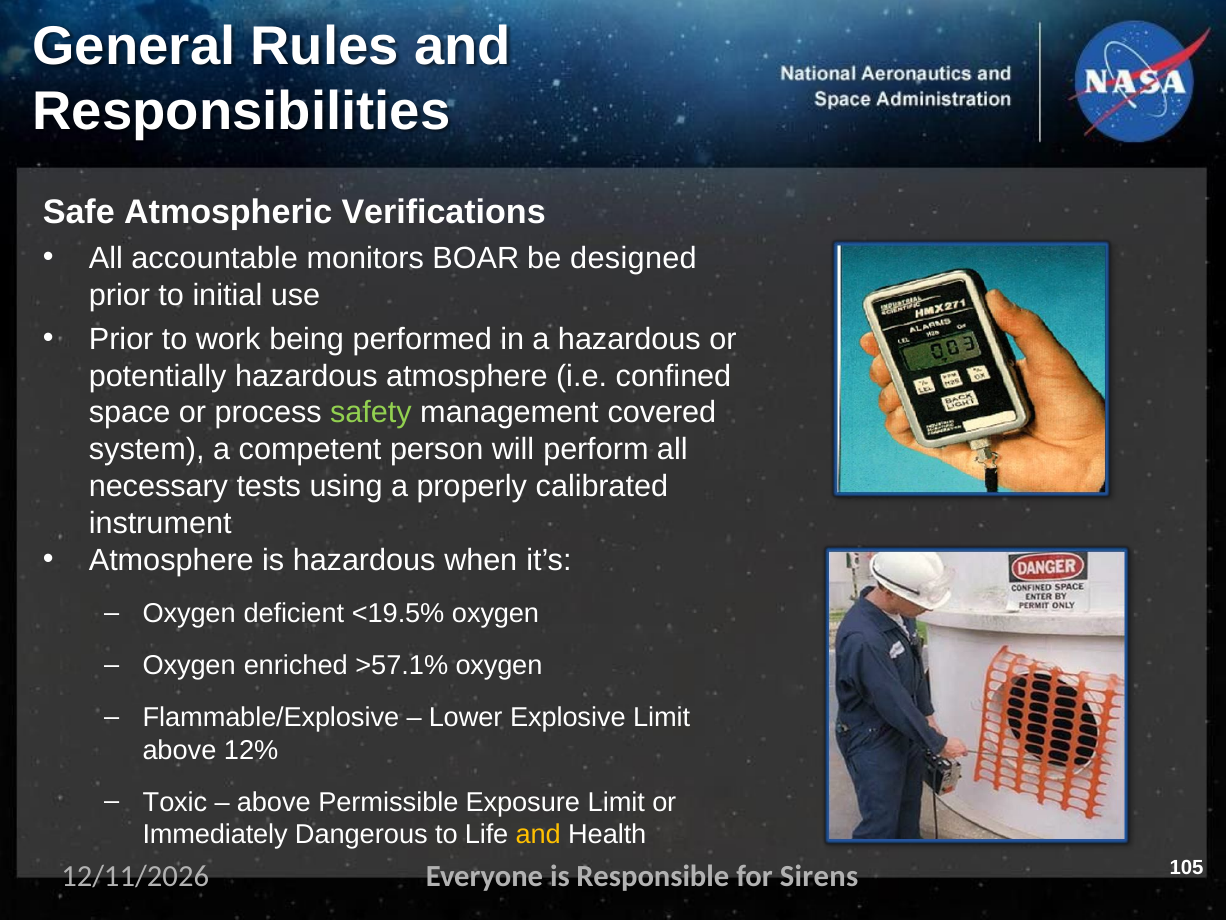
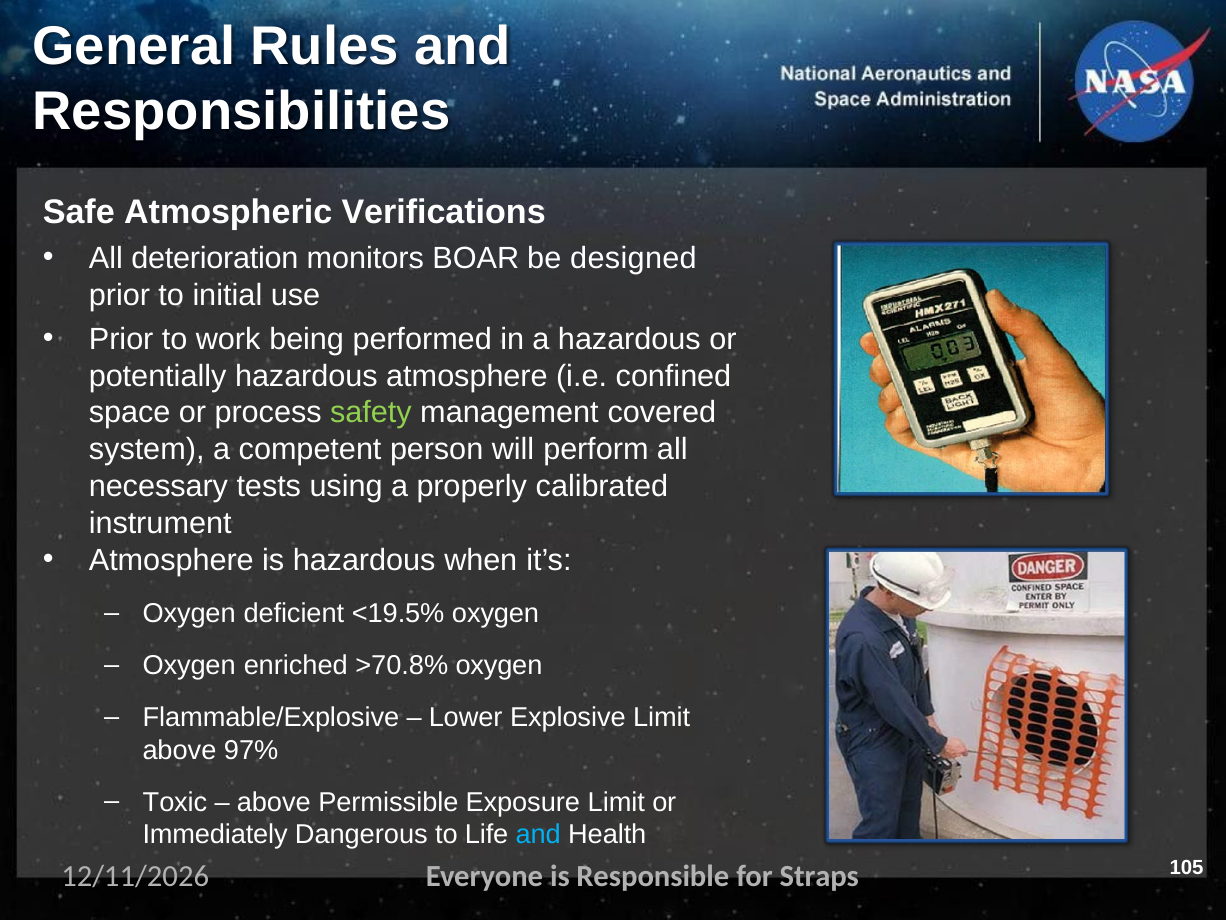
accountable: accountable -> deterioration (215, 258)
>57.1%: >57.1% -> >70.8% (402, 665)
12%: 12% -> 97% (251, 750)
and colour: yellow -> light blue (538, 834)
Sirens: Sirens -> Straps (819, 876)
